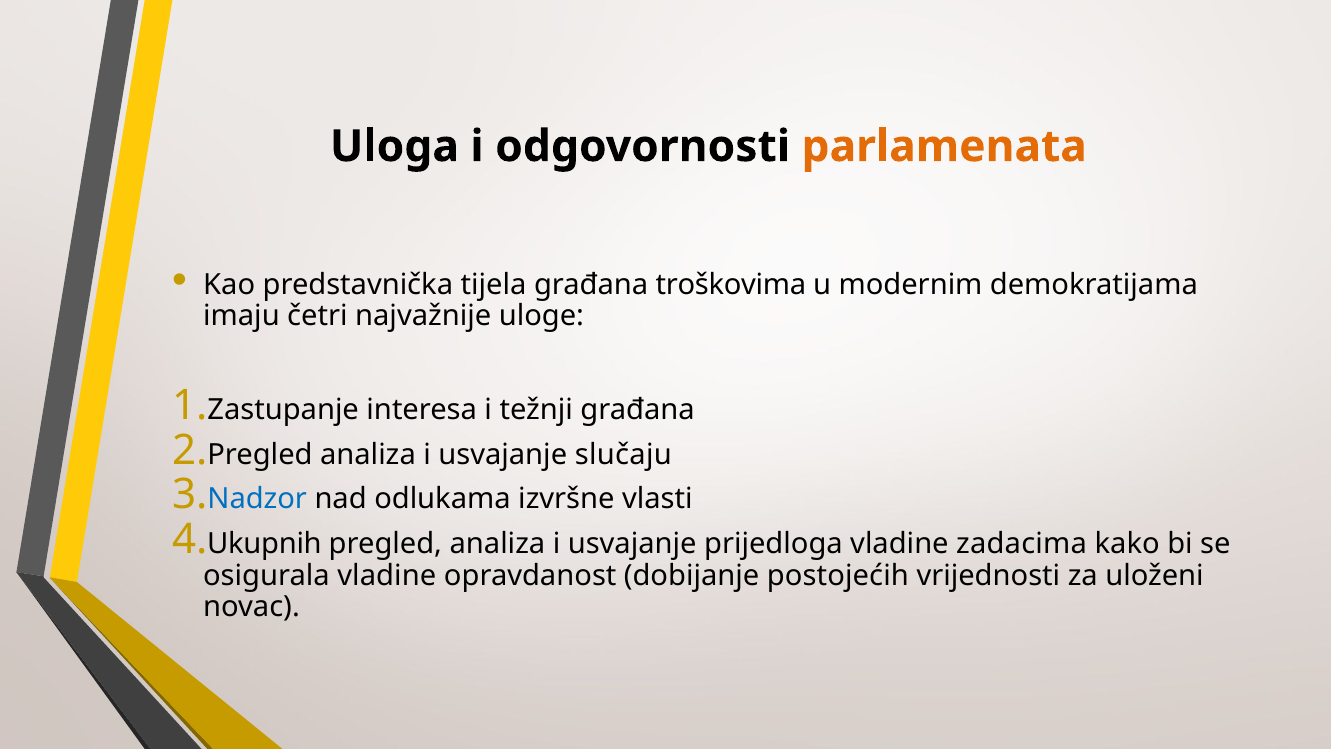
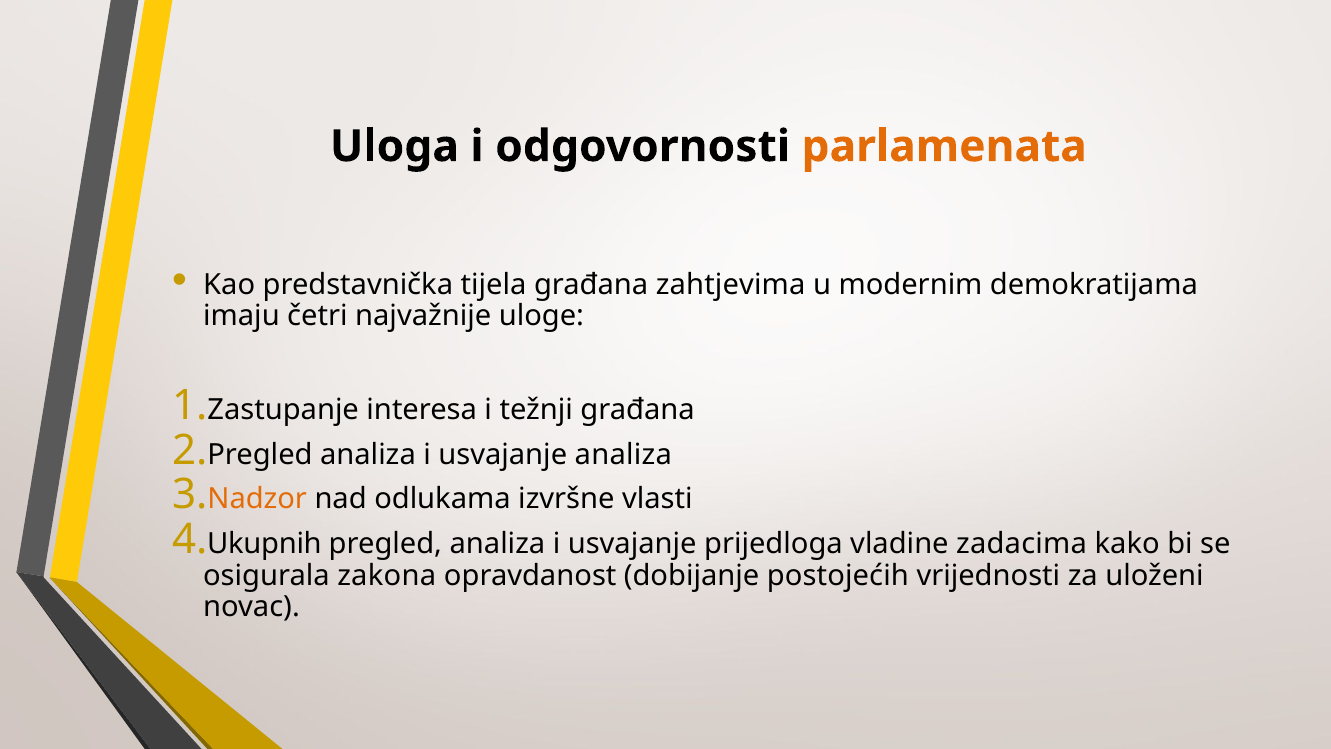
troškovima: troškovima -> zahtjevima (731, 285)
usvajanje slučaju: slučaju -> analiza (623, 454)
Nadzor colour: blue -> orange (257, 499)
osigurala vladine: vladine -> zakona (387, 575)
